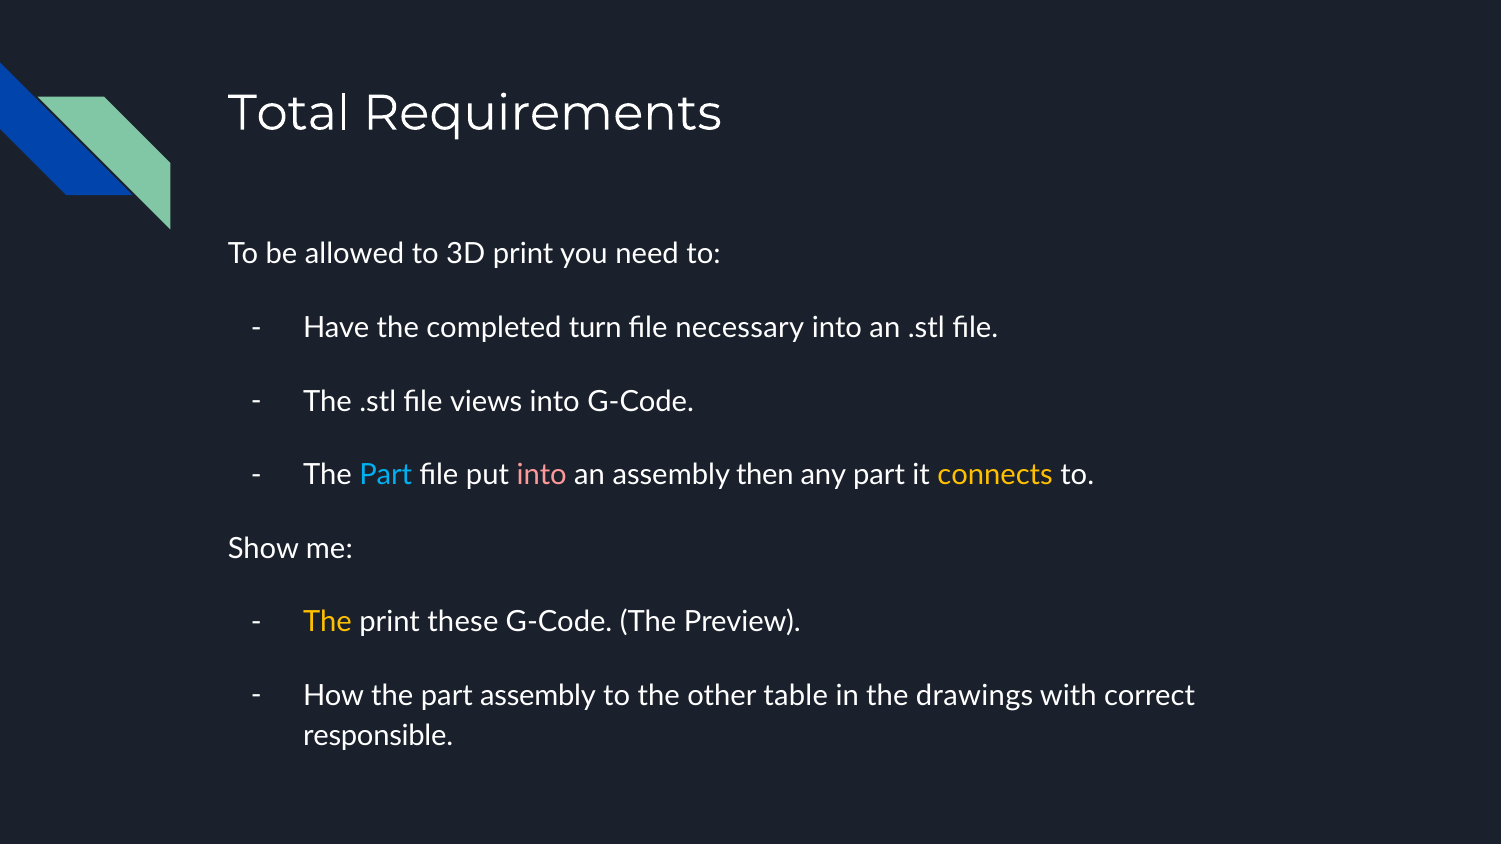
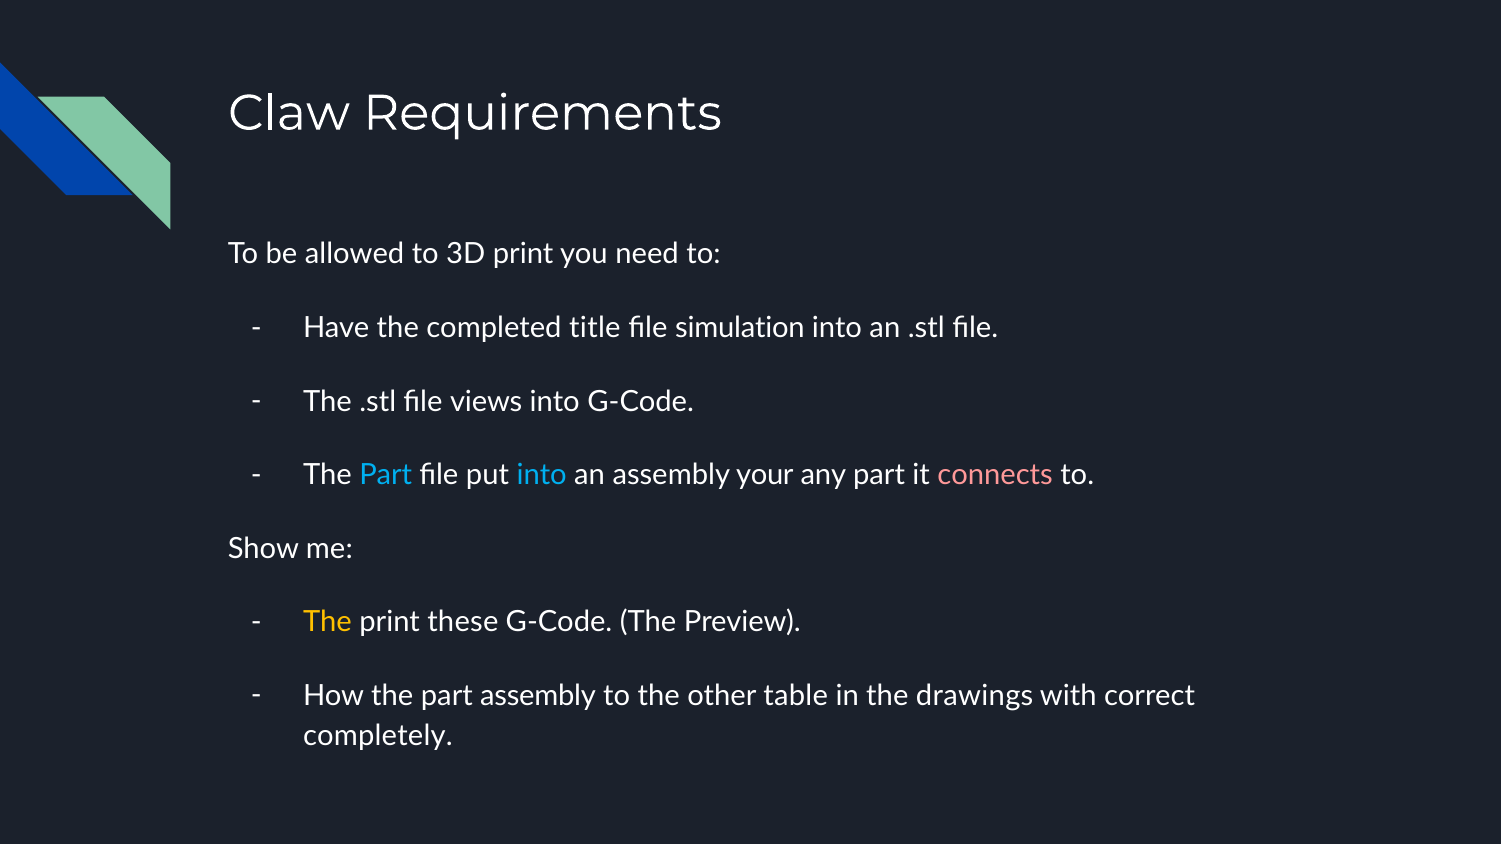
Total: Total -> Claw (289, 113)
turn: turn -> title (595, 328)
necessary: necessary -> simulation (740, 328)
into colour: pink -> light blue (542, 475)
then: then -> your (765, 475)
connects colour: yellow -> pink (995, 475)
responsible: responsible -> completely (378, 736)
